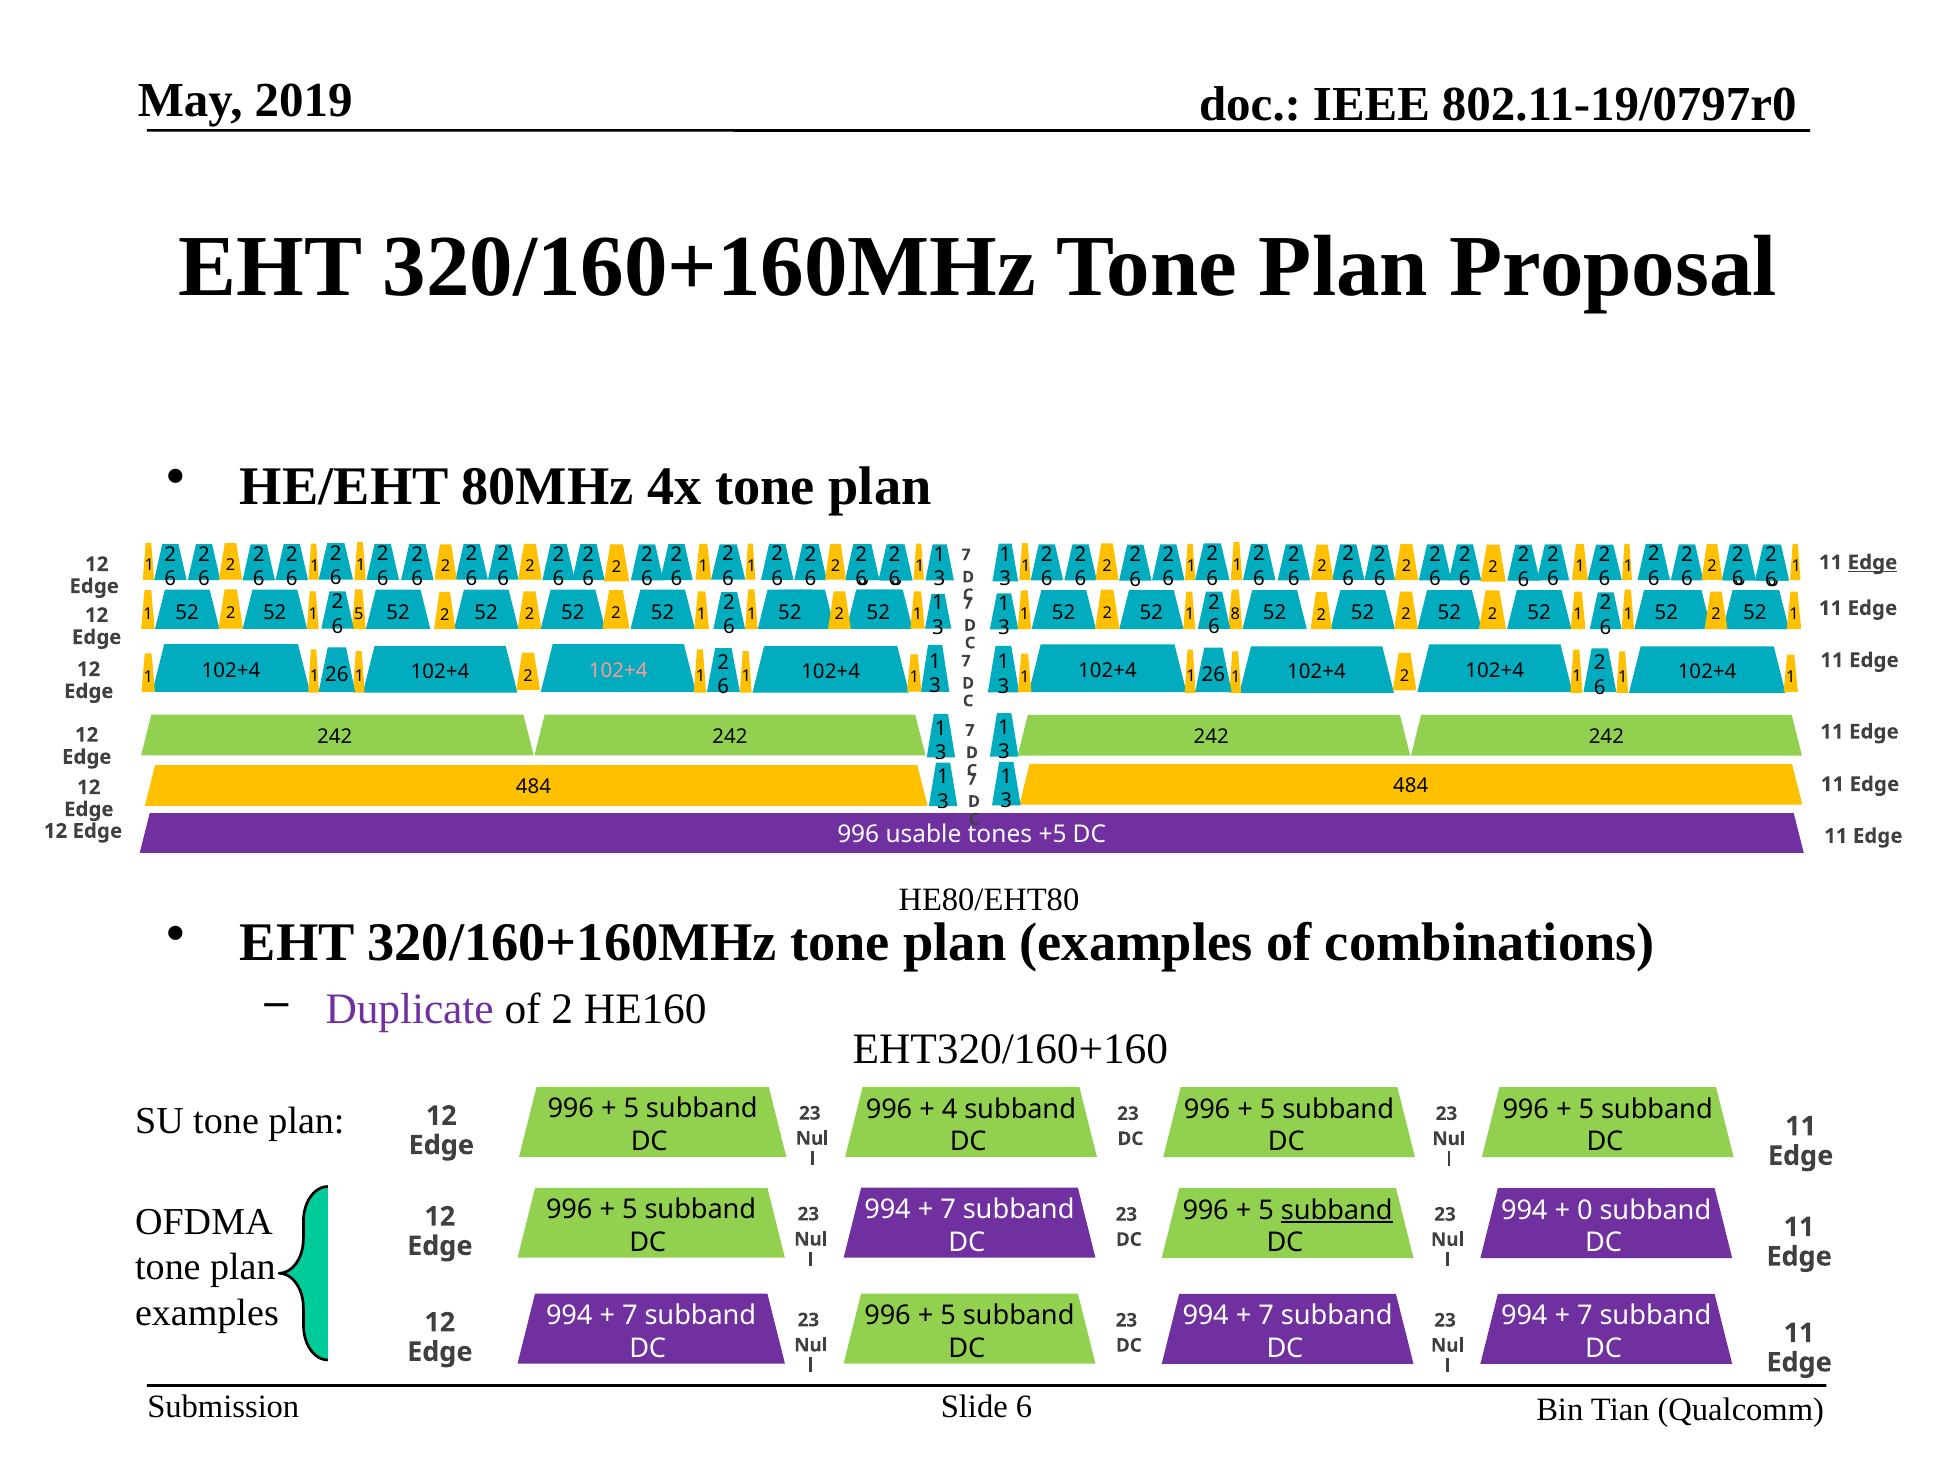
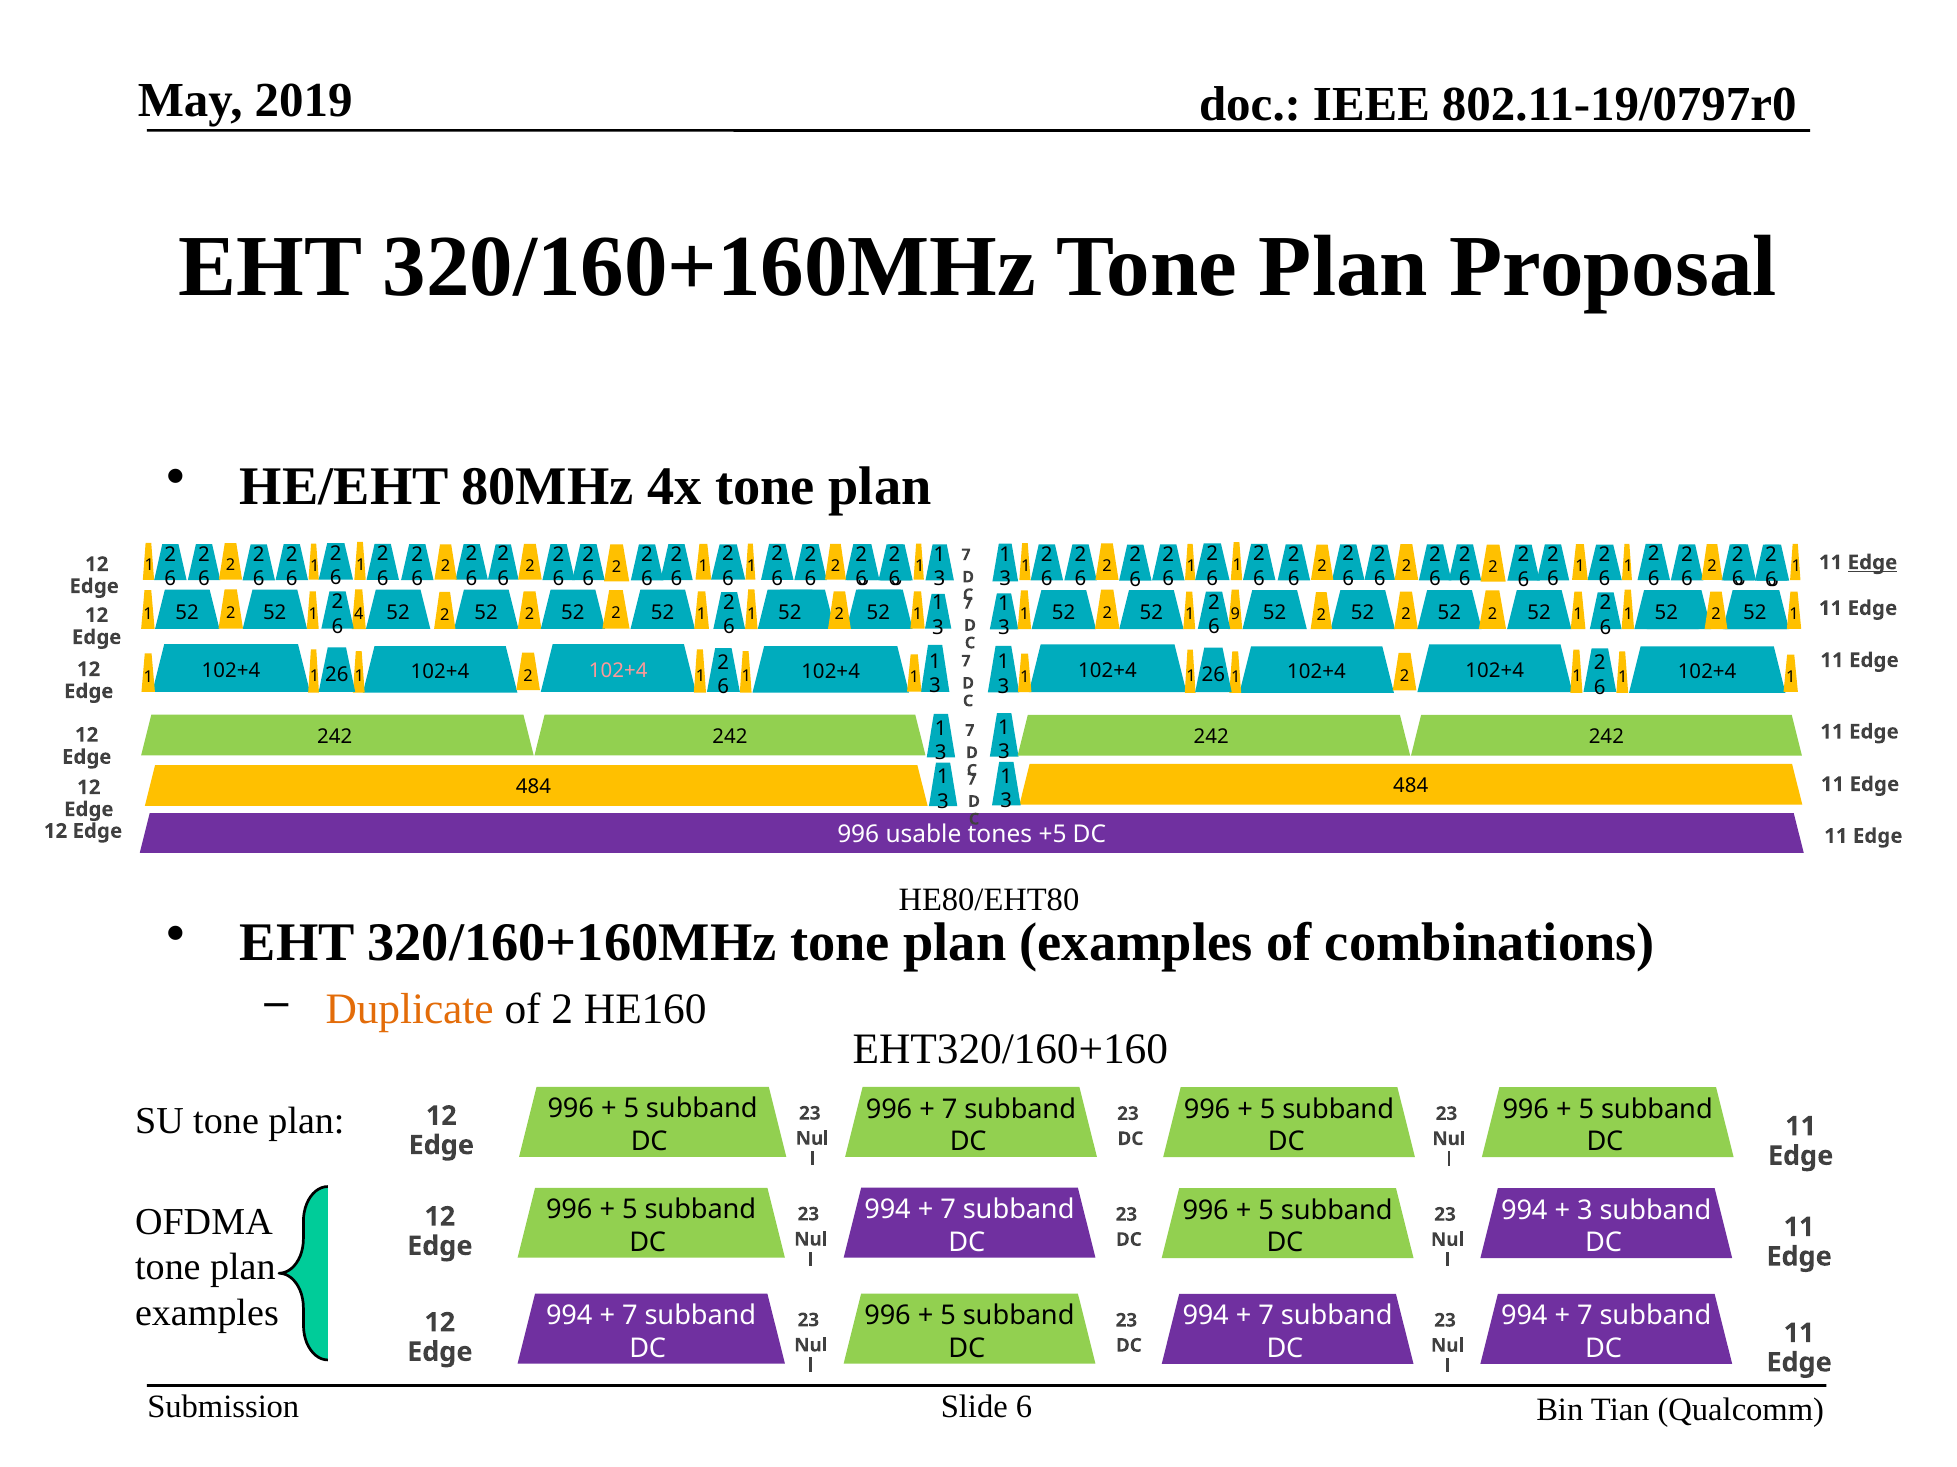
1 5: 5 -> 4 (359, 614)
8: 8 -> 9 (1235, 614)
Duplicate colour: purple -> orange (410, 1010)
4: 4 -> 7 (950, 1110)
subband underline: present -> none (1337, 1211)
0: 0 -> 3 (1585, 1211)
